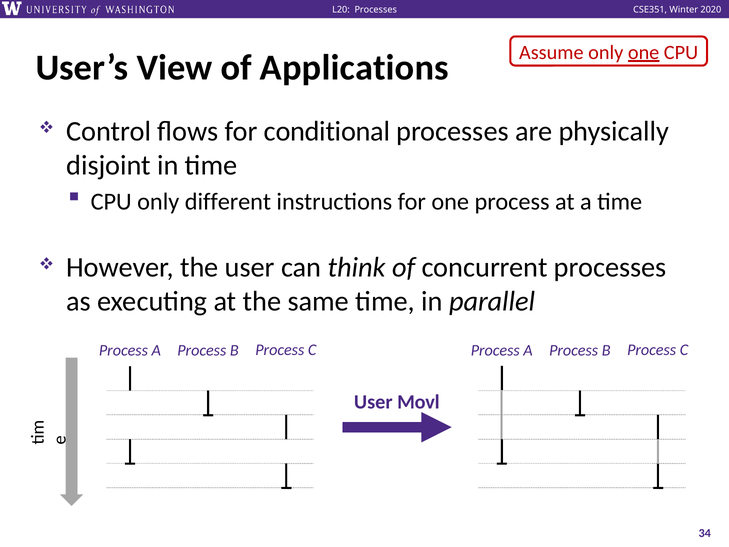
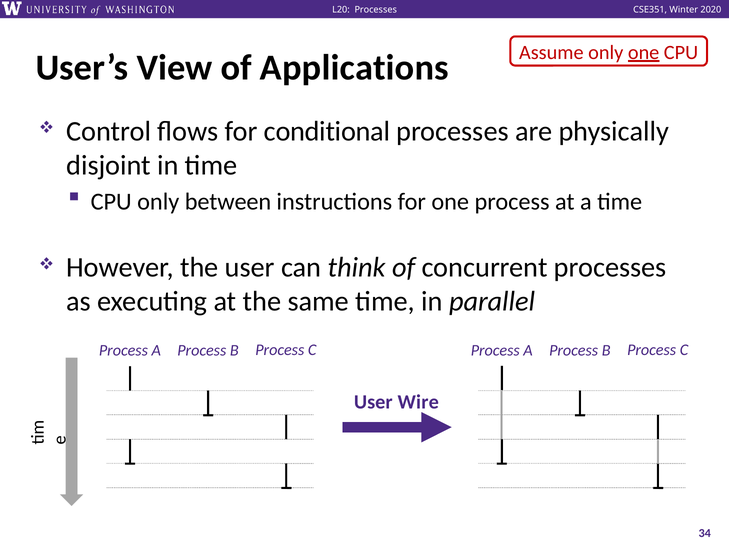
different: different -> between (228, 201)
Movl: Movl -> Wire (418, 402)
